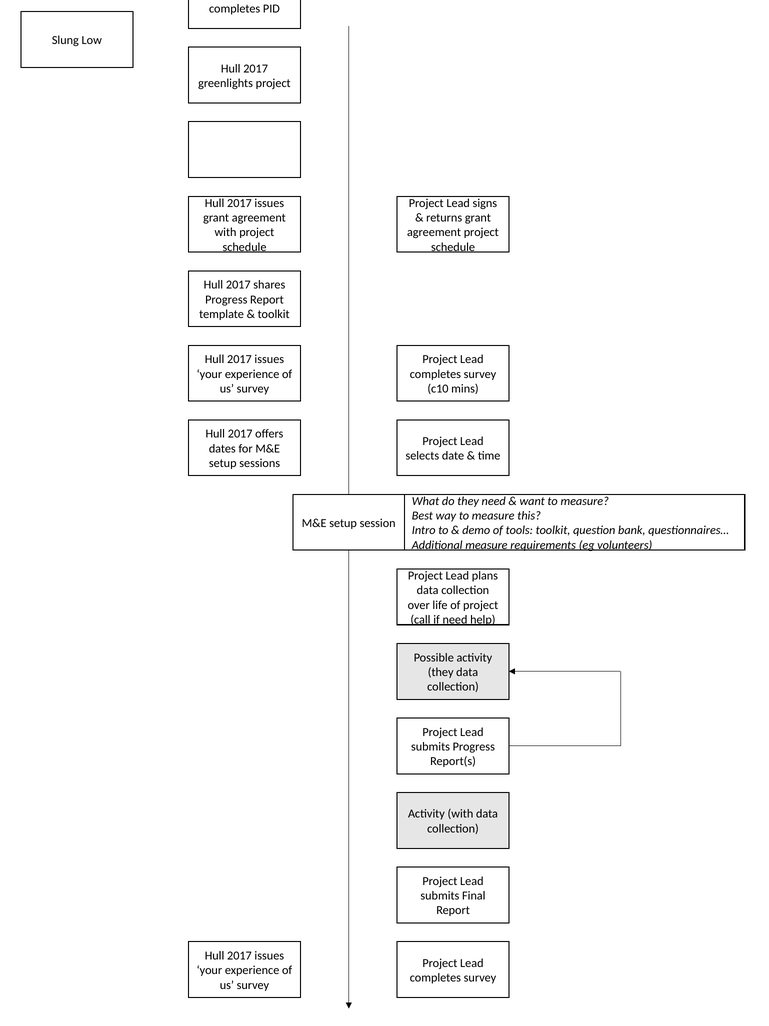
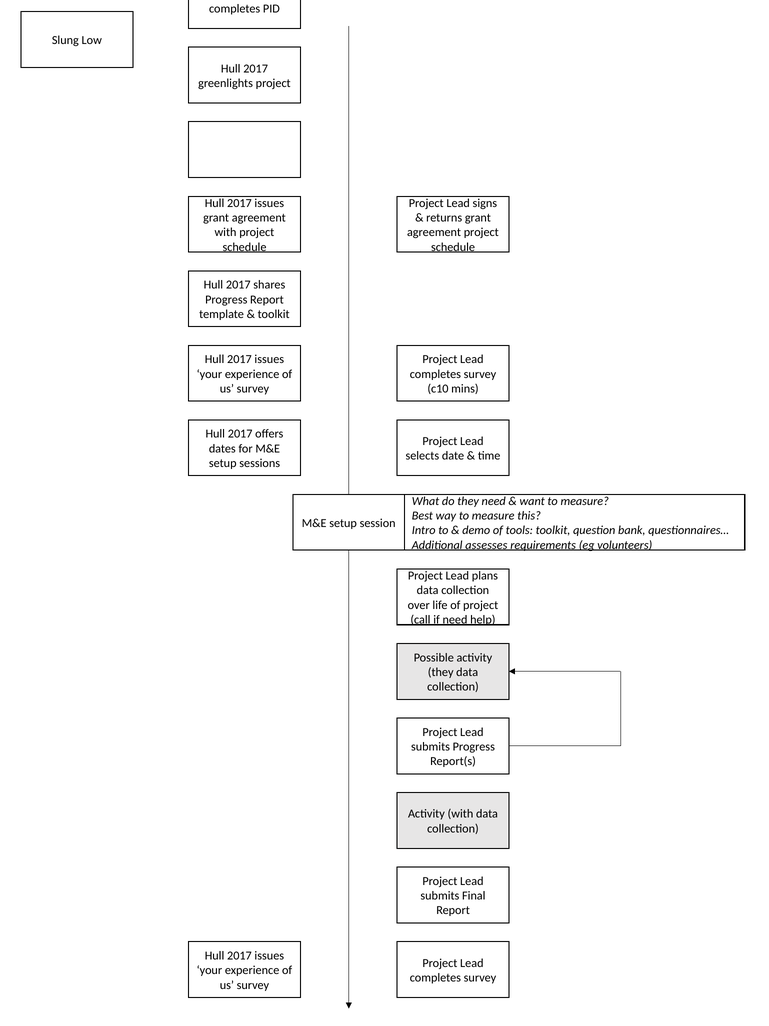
Additional measure: measure -> assesses (486, 545)
